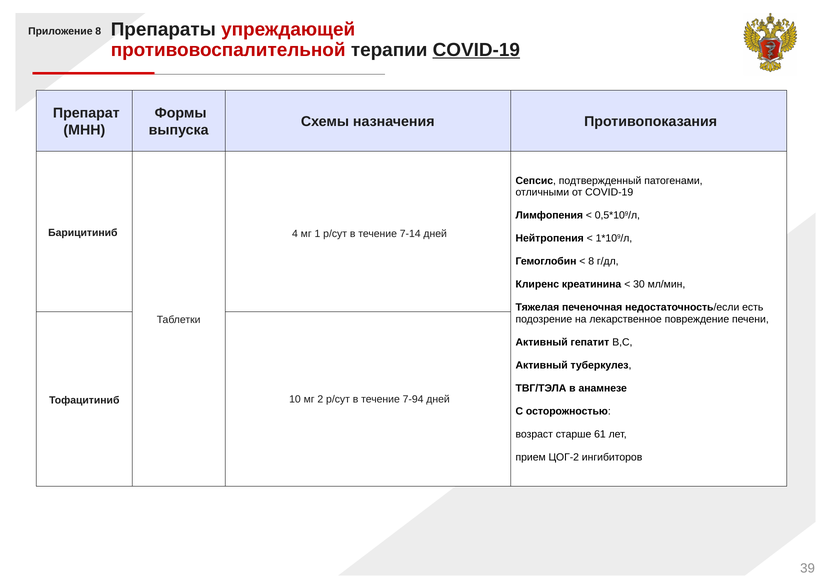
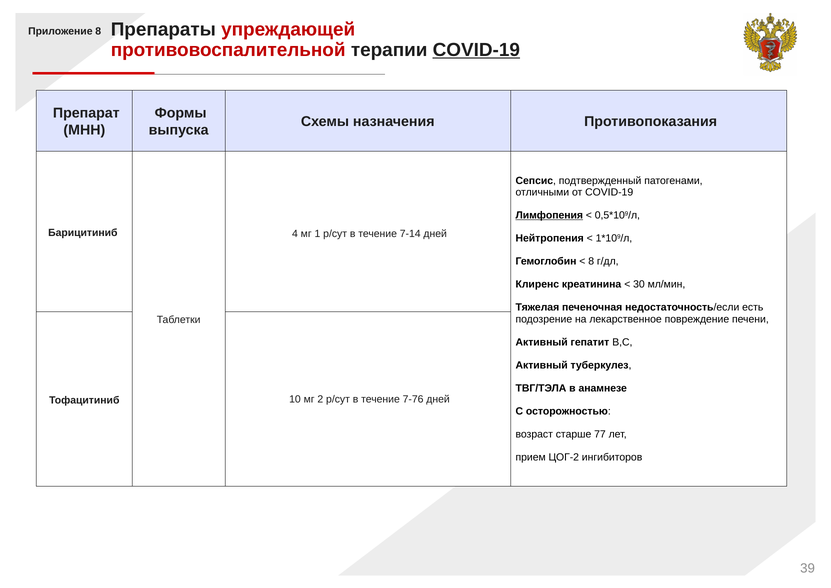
Лимфопения underline: none -> present (549, 215)
7-94: 7-94 -> 7-76 (413, 399)
61: 61 -> 77 (600, 434)
